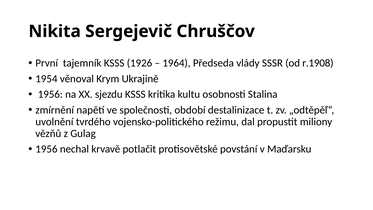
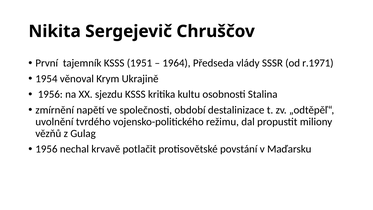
1926: 1926 -> 1951 (140, 63)
r.1908: r.1908 -> r.1971 (318, 63)
